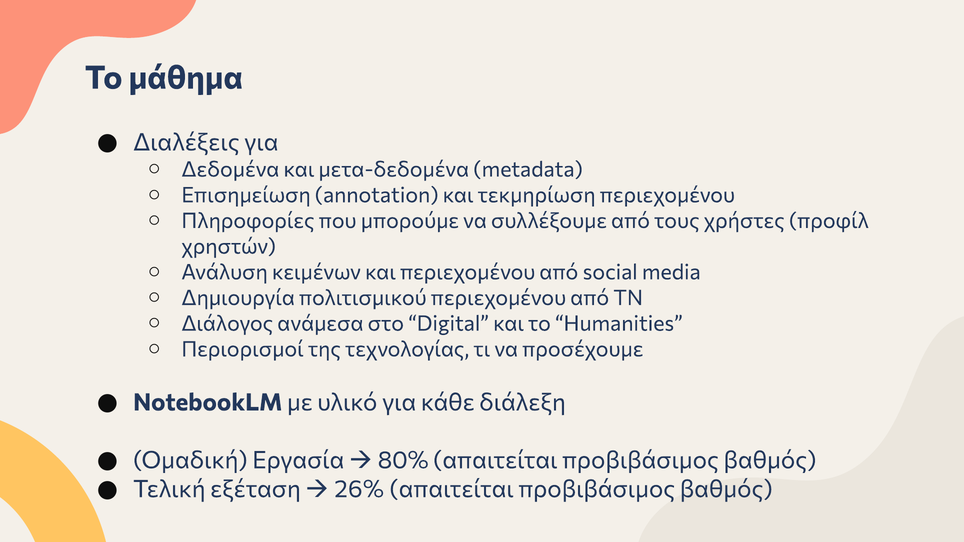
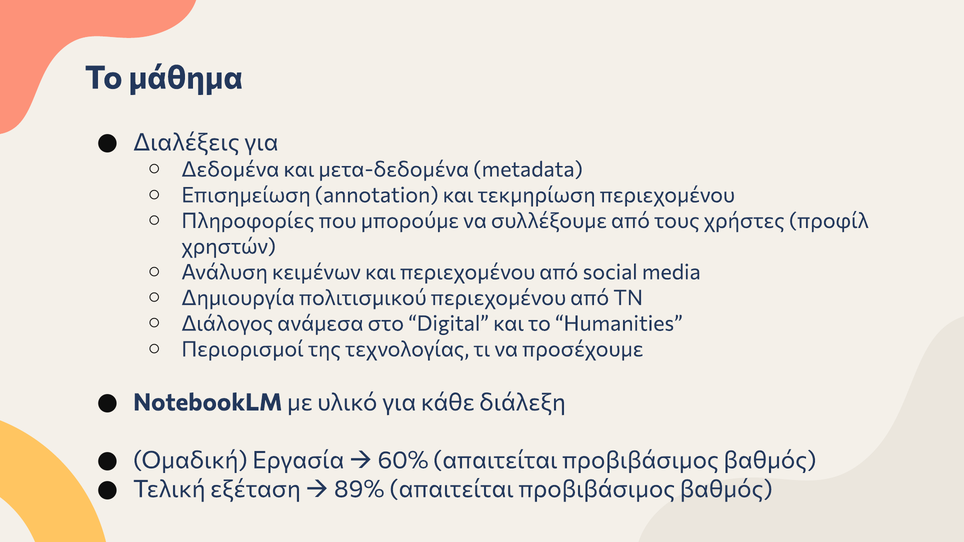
80%: 80% -> 60% (403, 461)
26%: 26% -> 89% (359, 489)
